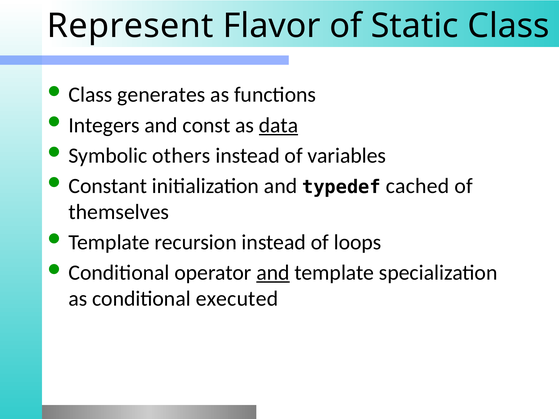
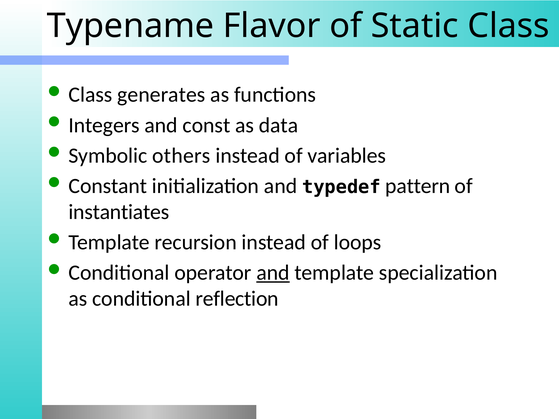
Represent: Represent -> Typename (131, 26)
data underline: present -> none (279, 125)
cached: cached -> pattern (418, 186)
themselves: themselves -> instantiates (119, 212)
executed: executed -> reflection (237, 299)
